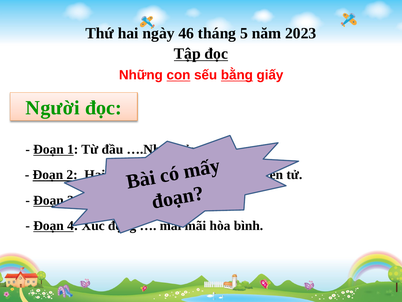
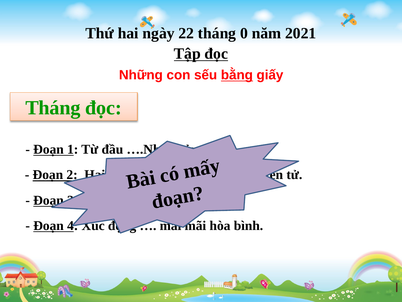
46: 46 -> 22 (186, 33)
5: 5 -> 0 (244, 33)
2023: 2023 -> 2021 (301, 33)
con underline: present -> none (178, 75)
Người: Người -> Tháng (53, 108)
